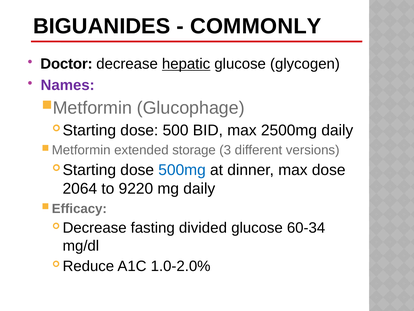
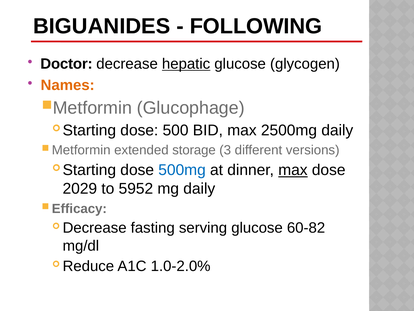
COMMONLY: COMMONLY -> FOLLOWING (256, 26)
Names colour: purple -> orange (68, 85)
max underline: none -> present (293, 170)
2064: 2064 -> 2029 (80, 188)
9220: 9220 -> 5952 (136, 188)
divided: divided -> serving (203, 228)
60-34: 60-34 -> 60-82 (306, 228)
